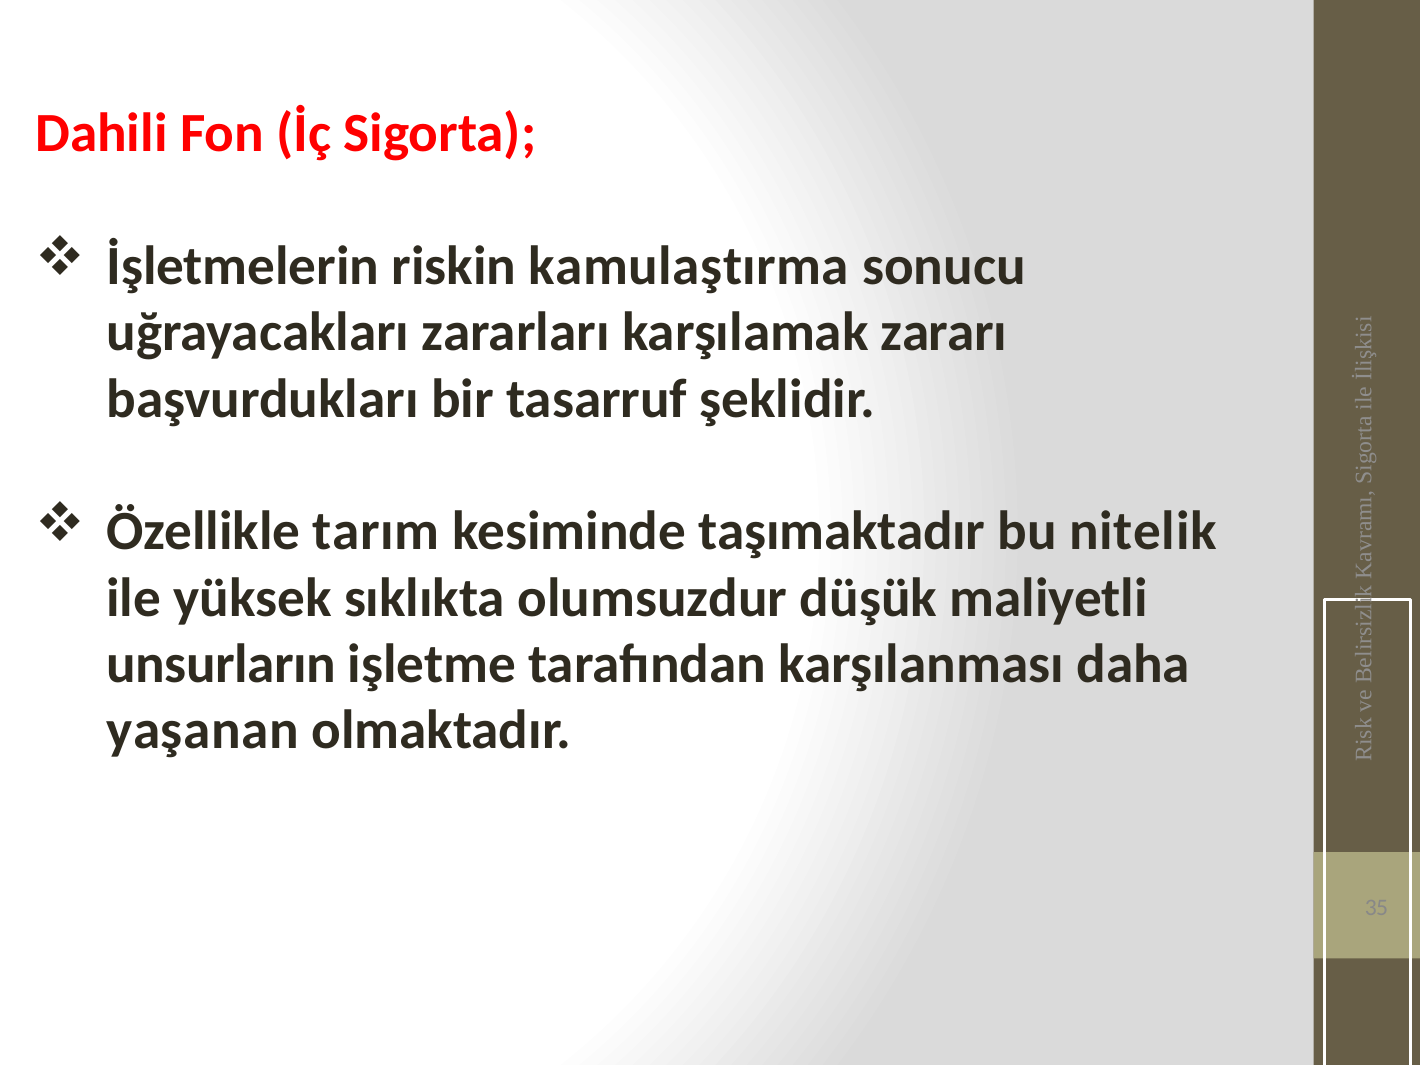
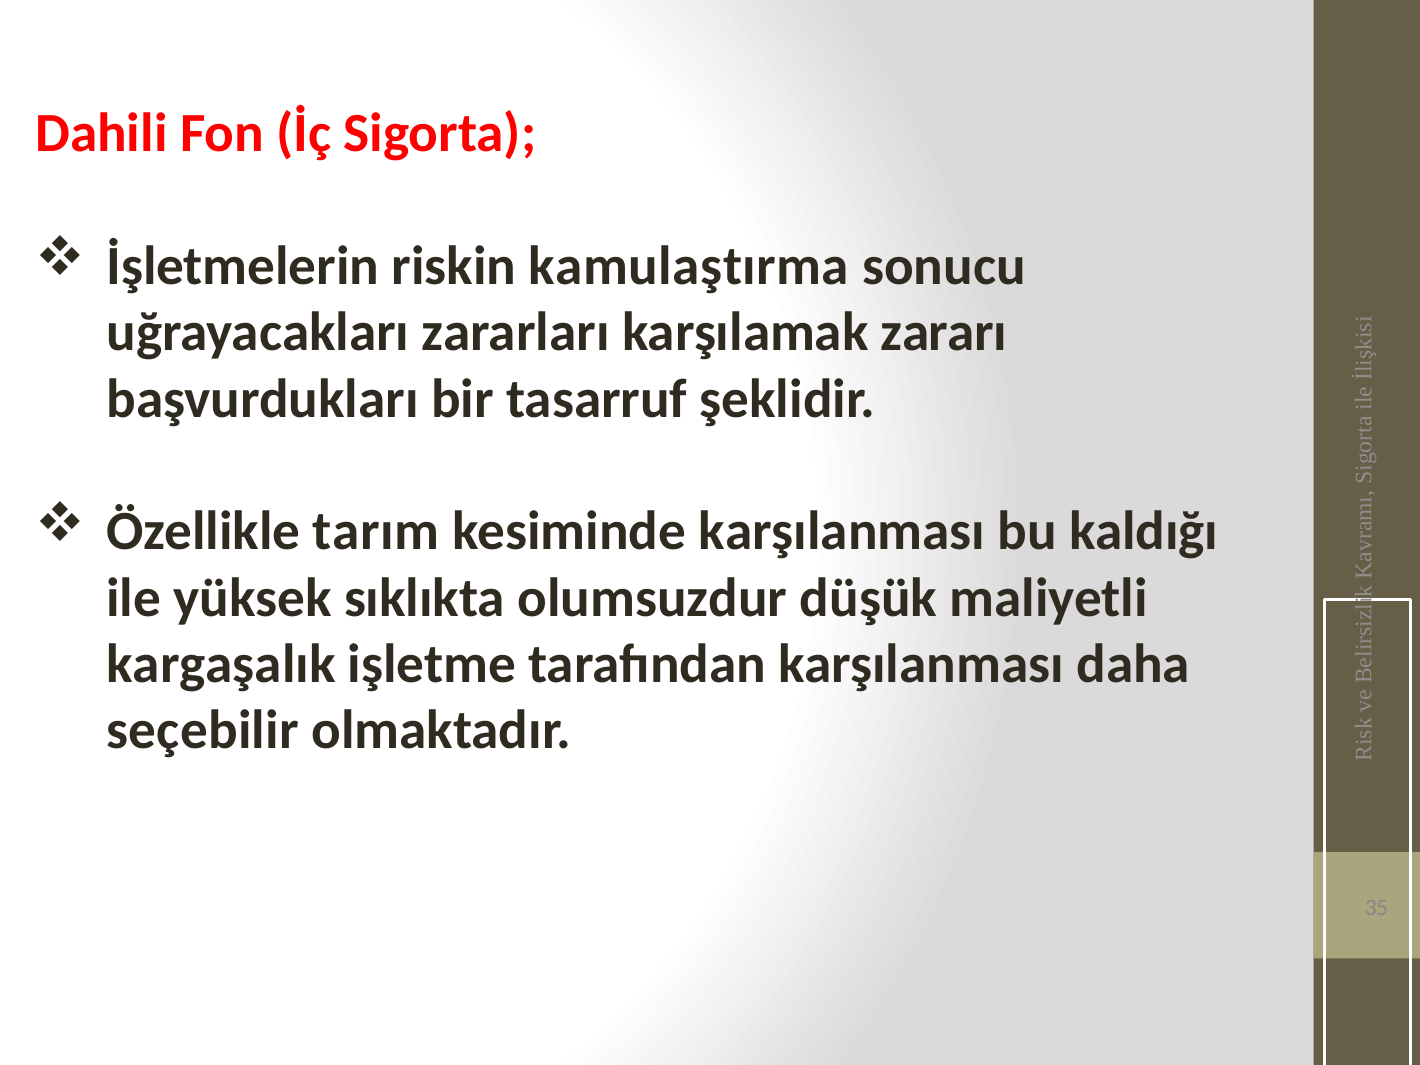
kesiminde taşımaktadır: taşımaktadır -> karşılanması (842, 532)
nitelik: nitelik -> kaldığı (1144, 532)
unsurların: unsurların -> kargaşalık (221, 664)
yaşanan: yaşanan -> seçebilir (203, 731)
